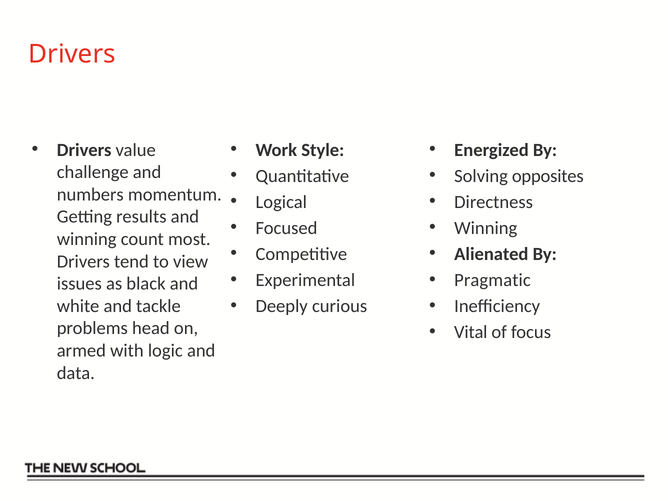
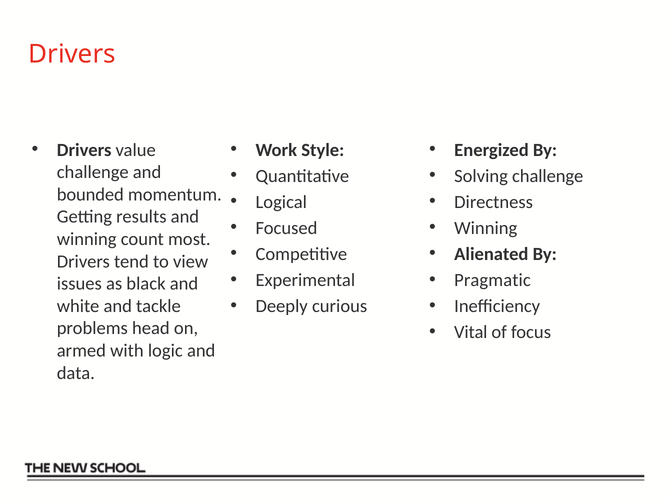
Solving opposites: opposites -> challenge (548, 176)
numbers: numbers -> bounded (90, 194)
